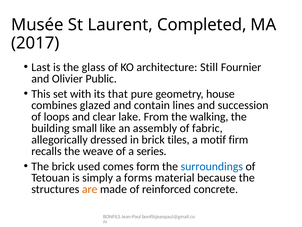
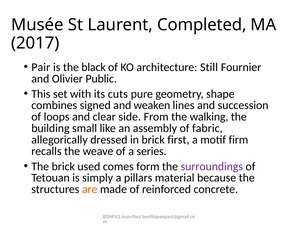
Last: Last -> Pair (41, 67)
glass: glass -> black (94, 67)
that: that -> cuts (118, 94)
house: house -> shape (220, 94)
glazed: glazed -> signed (95, 105)
contain: contain -> weaken (152, 105)
lake: lake -> side (130, 117)
tiles: tiles -> first (178, 139)
surroundings colour: blue -> purple (212, 166)
forms: forms -> pillars (138, 177)
